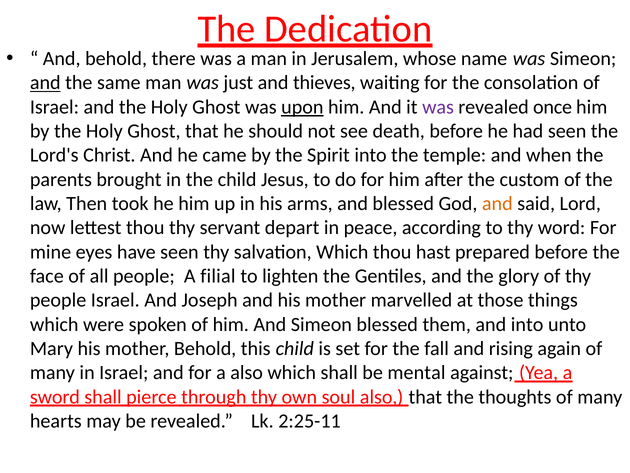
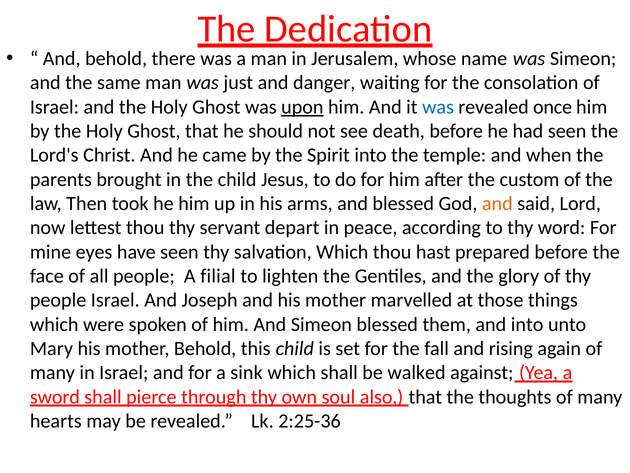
and underline: present -> none (45, 83)
thieves: thieves -> danger (324, 83)
was colour: purple -> blue (438, 107)
a also: also -> sink (247, 372)
mental: mental -> walked (417, 372)
2:25-11: 2:25-11 -> 2:25-36 (310, 421)
